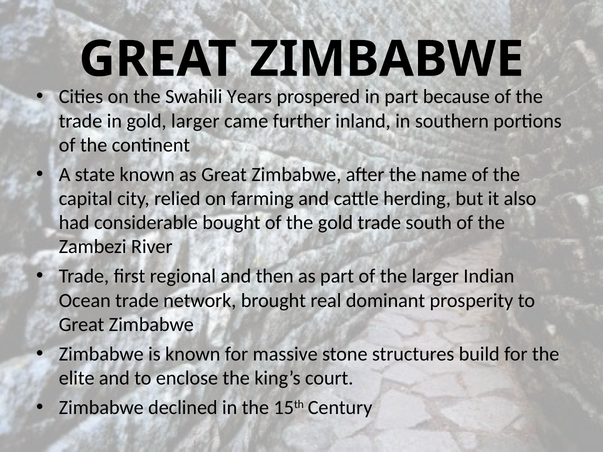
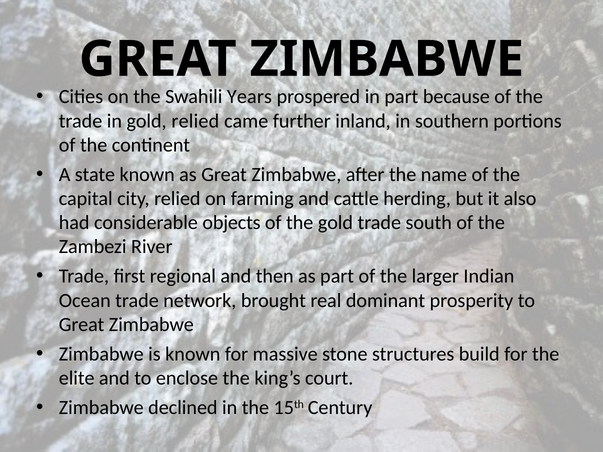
gold larger: larger -> relied (195, 121)
bought: bought -> objects (232, 223)
